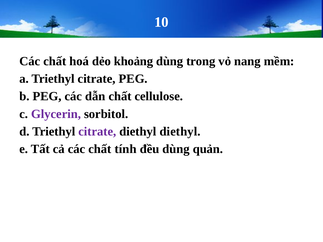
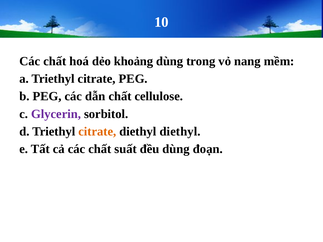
citrate colour: purple -> orange (97, 132)
tính: tính -> suất (126, 149)
quản: quản -> đoạn (208, 149)
